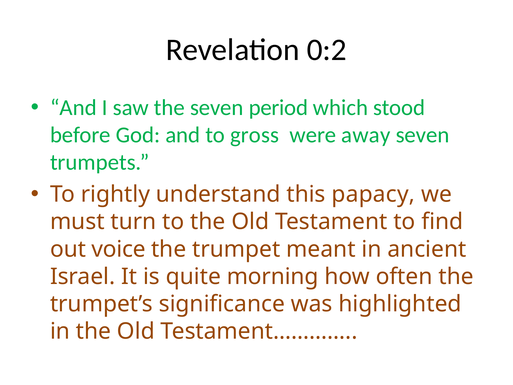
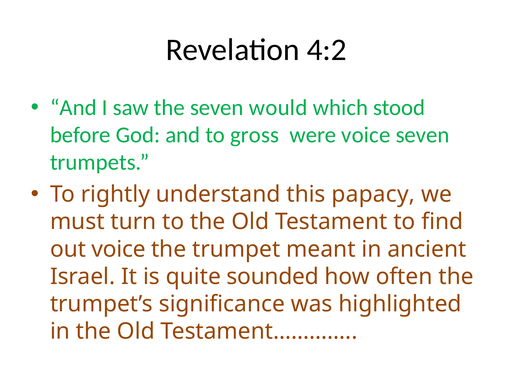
0:2: 0:2 -> 4:2 (327, 50)
period: period -> would (278, 108)
were away: away -> voice (366, 135)
morning: morning -> sounded (273, 276)
